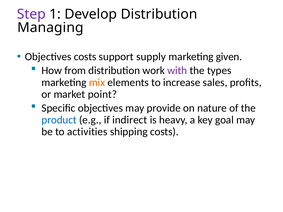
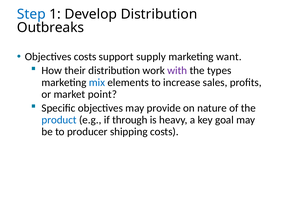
Step colour: purple -> blue (31, 14)
Managing: Managing -> Outbreaks (51, 28)
given: given -> want (229, 57)
from: from -> their (75, 71)
mix colour: orange -> blue (97, 82)
indirect: indirect -> through (130, 120)
activities: activities -> producer (87, 132)
